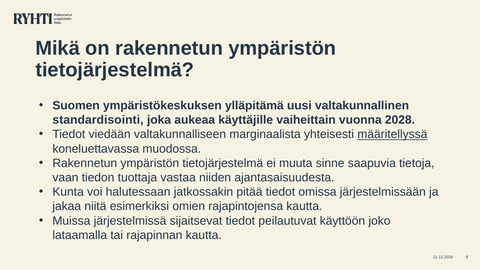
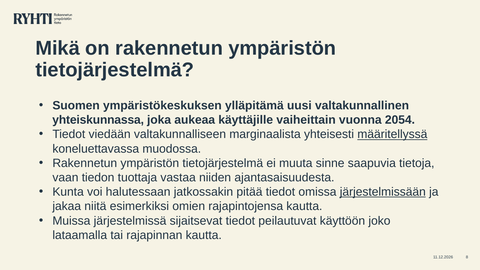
standardisointi: standardisointi -> yhteiskunnassa (98, 120)
2028: 2028 -> 2054 (400, 120)
järjestelmissään underline: none -> present (383, 192)
